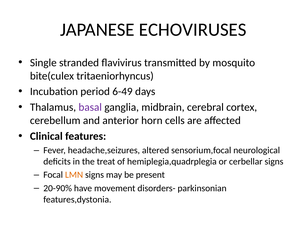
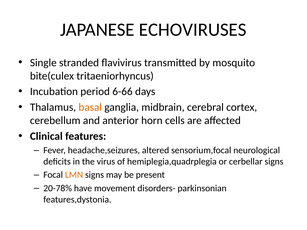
6-49: 6-49 -> 6-66 (122, 92)
basal colour: purple -> orange (90, 107)
treat: treat -> virus (106, 162)
20-90%: 20-90% -> 20-78% (58, 188)
